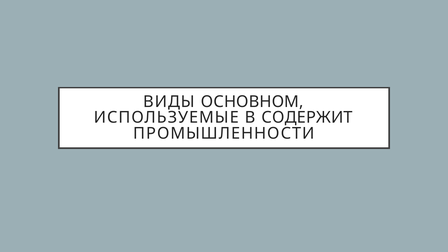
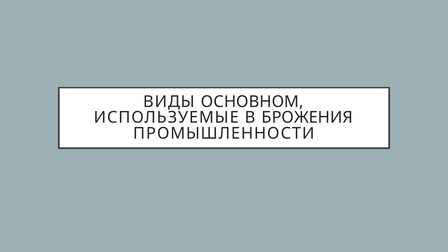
СОДЕРЖИТ: СОДЕРЖИТ -> БРОЖЕНИЯ (307, 118)
